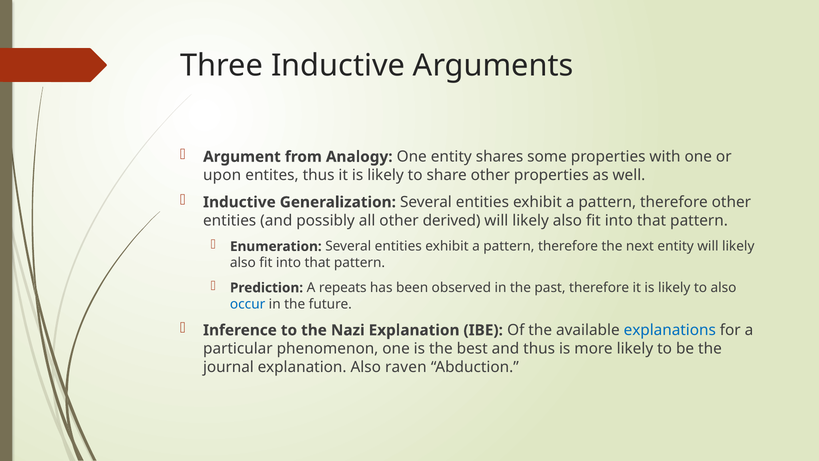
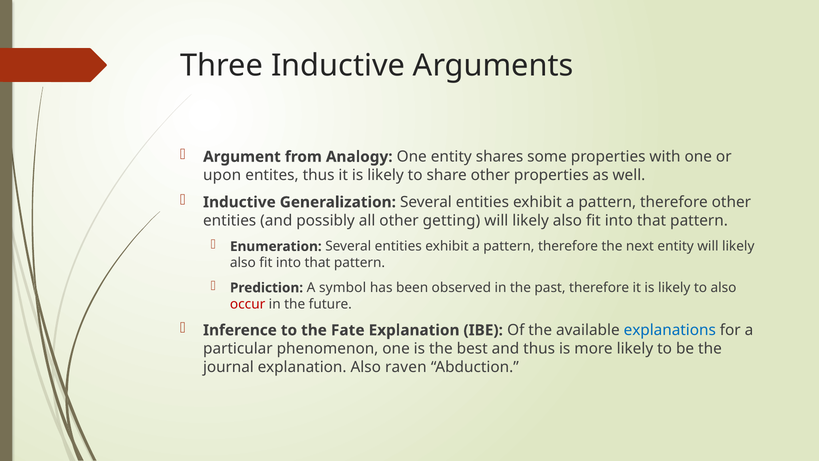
derived: derived -> getting (451, 221)
repeats: repeats -> symbol (343, 288)
occur colour: blue -> red (248, 304)
Nazi: Nazi -> Fate (348, 330)
